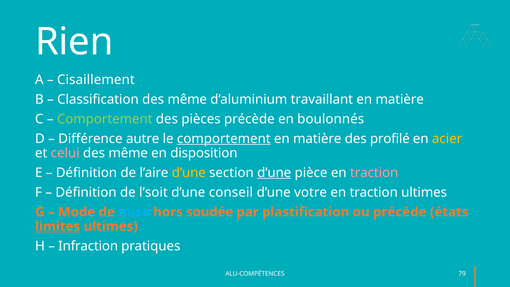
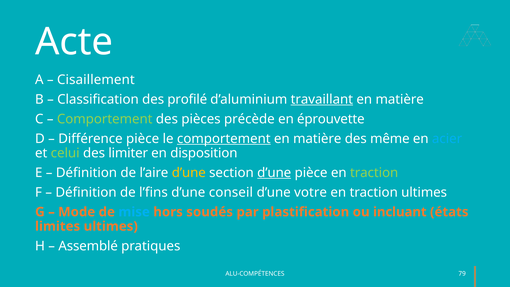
Rien: Rien -> Acte (74, 42)
Classification des même: même -> profilé (187, 99)
travaillant underline: none -> present (322, 99)
boulonnés: boulonnés -> éprouvette (331, 119)
Différence autre: autre -> pièce (143, 139)
profilé: profilé -> même (390, 139)
acier colour: yellow -> light blue (447, 139)
celui colour: pink -> light green (65, 153)
même: même -> limiter (128, 153)
traction colour: pink -> light green (374, 173)
l’soit: l’soit -> l’fins (153, 192)
soudée: soudée -> soudés (210, 212)
ou précède: précède -> incluant (400, 212)
limites underline: present -> none (58, 226)
Infraction: Infraction -> Assemblé (88, 246)
